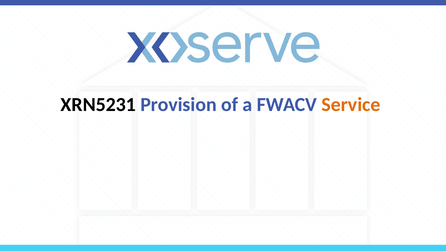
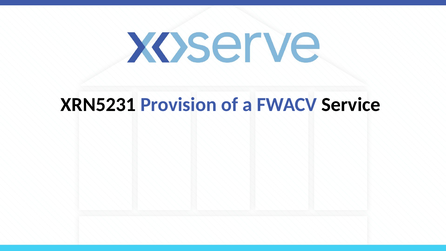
Service colour: orange -> black (351, 104)
